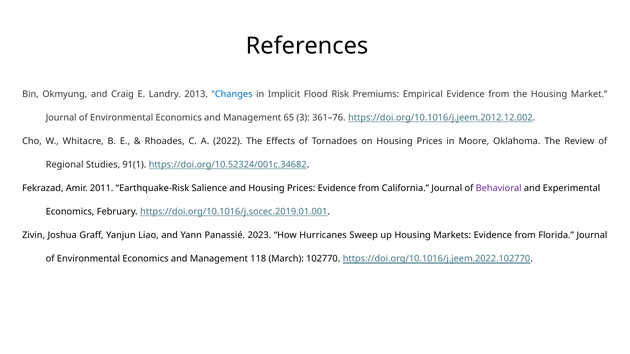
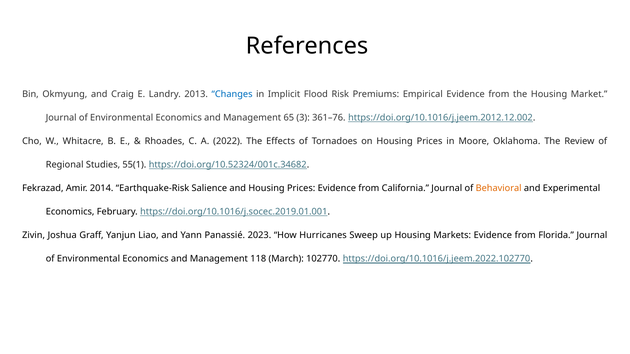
91(1: 91(1 -> 55(1 (134, 165)
2011: 2011 -> 2014 (102, 188)
Behavioral colour: purple -> orange (499, 188)
